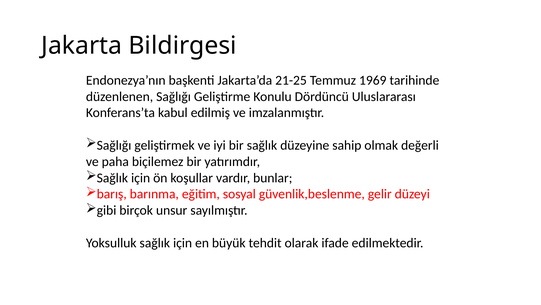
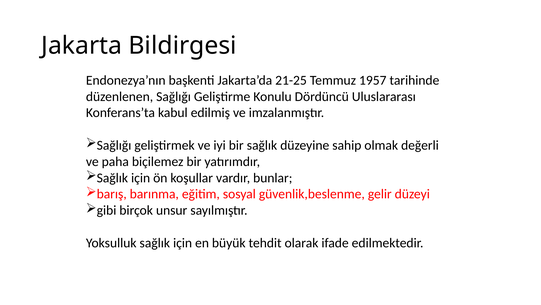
1969: 1969 -> 1957 (373, 80)
